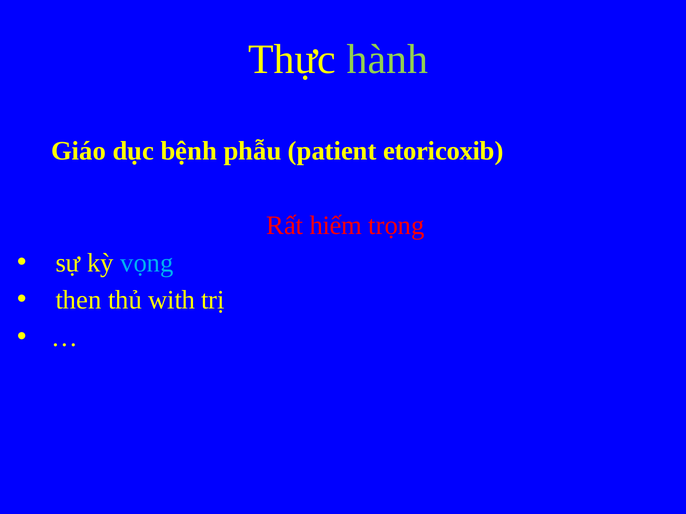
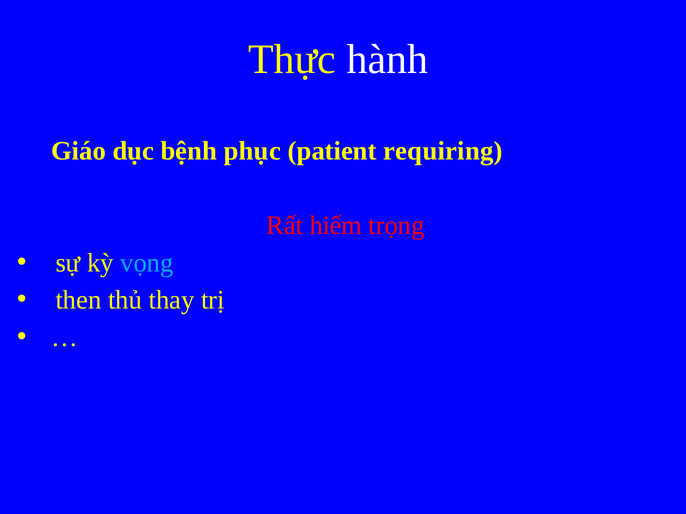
hành colour: light green -> white (387, 59)
phẫu: phẫu -> phục (252, 151)
etoricoxib: etoricoxib -> requiring (443, 151)
with: with -> thay (172, 300)
